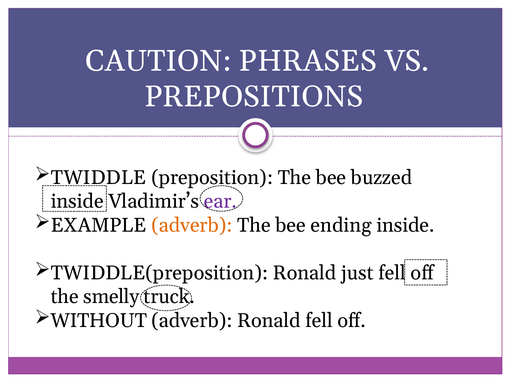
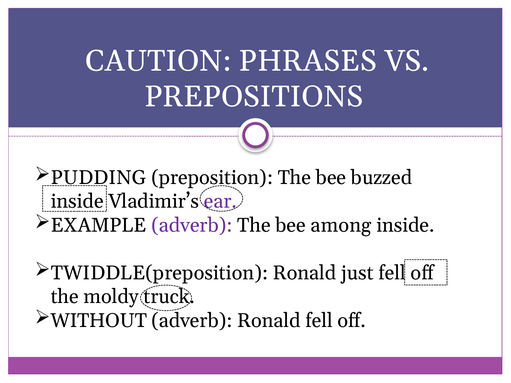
TWIDDLE: TWIDDLE -> PUDDING (99, 178)
adverb colour: orange -> purple (192, 225)
ending: ending -> among (341, 225)
smelly: smelly -> moldy (111, 297)
